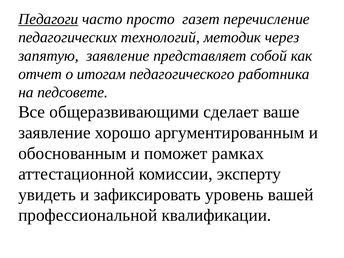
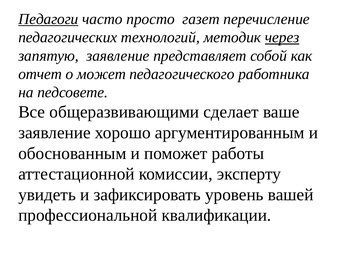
через underline: none -> present (282, 37)
итогам: итогам -> может (101, 74)
рамках: рамках -> работы (238, 153)
